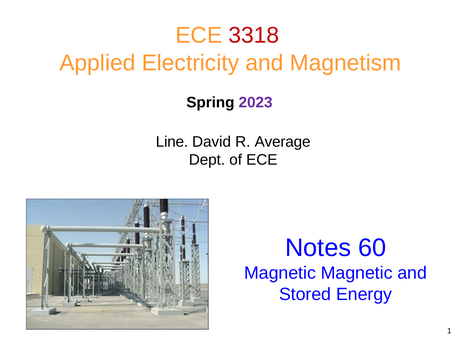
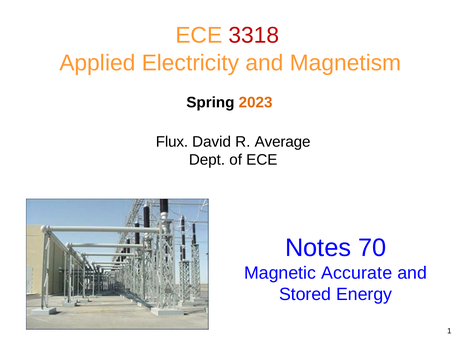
2023 colour: purple -> orange (256, 102)
Line: Line -> Flux (172, 142)
60: 60 -> 70 (372, 248)
Magnetic Magnetic: Magnetic -> Accurate (357, 273)
